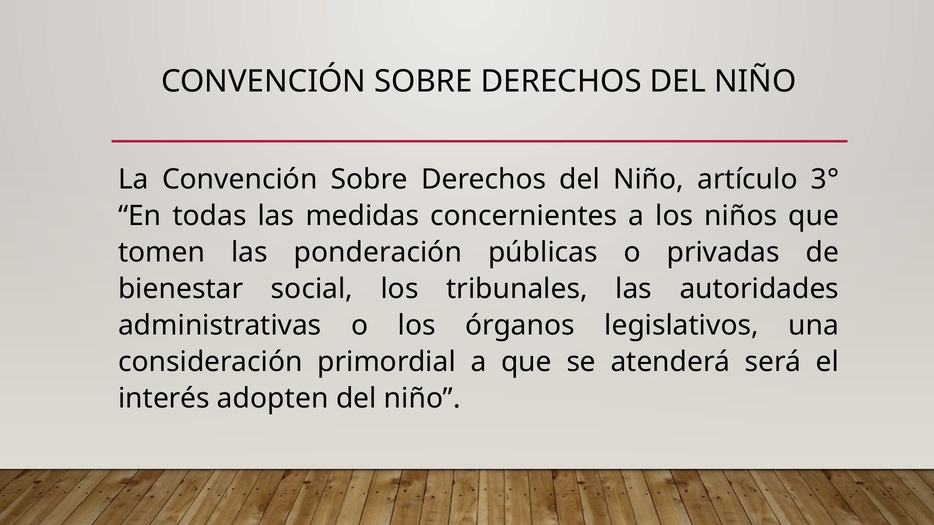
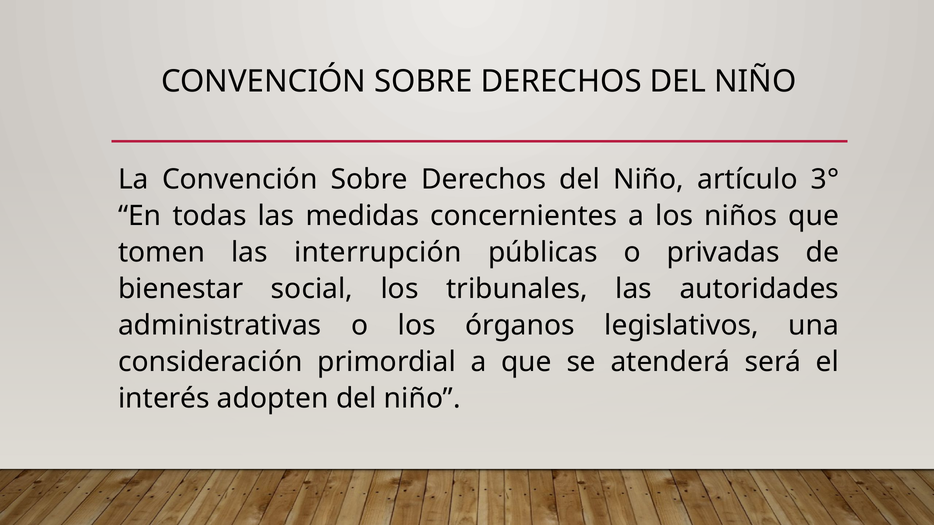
ponderación: ponderación -> interrupción (378, 253)
